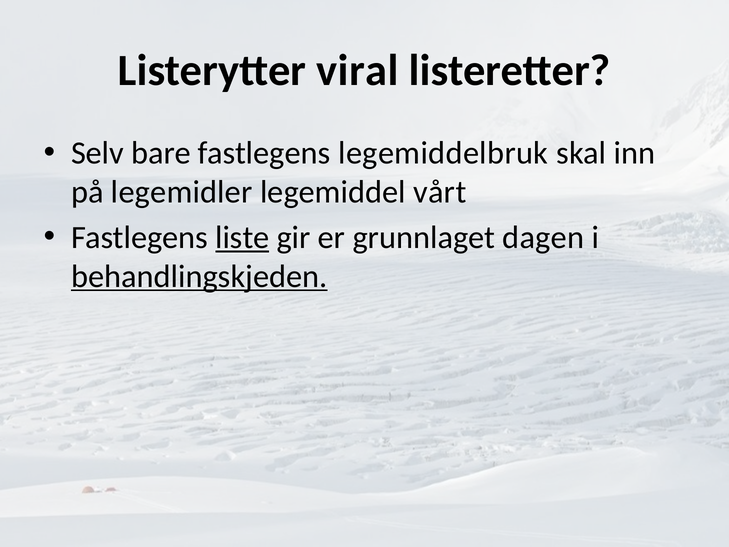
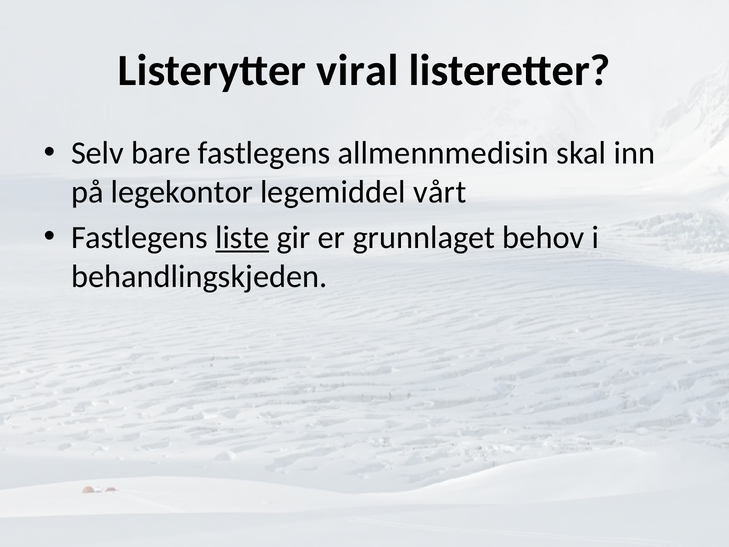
legemiddelbruk: legemiddelbruk -> allmennmedisin (443, 153)
legemidler: legemidler -> legekontor (182, 192)
dagen: dagen -> behov (543, 237)
behandlingskjeden underline: present -> none (199, 276)
